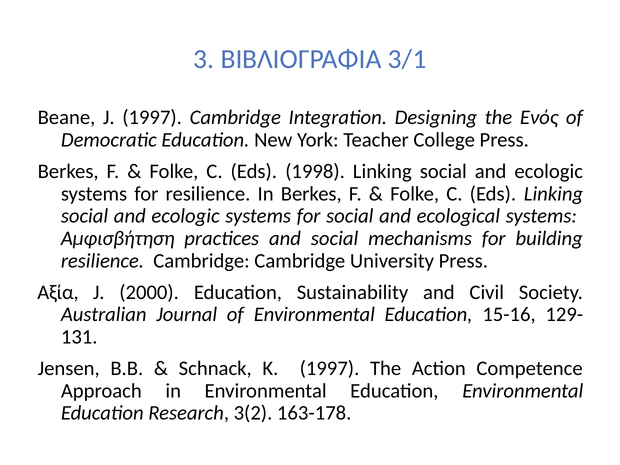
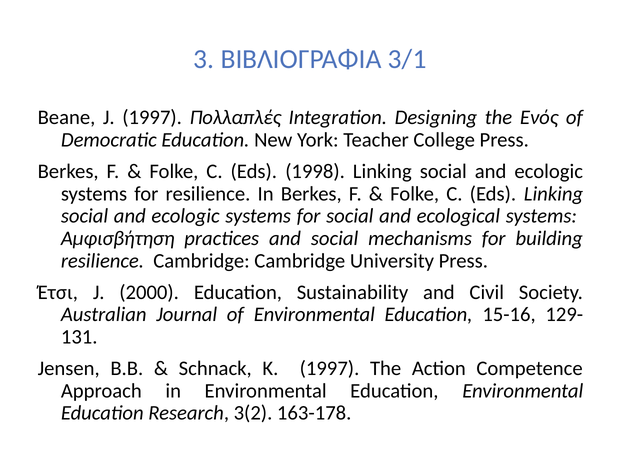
1997 Cambridge: Cambridge -> Πολλαπλές (235, 118)
Αξία: Αξία -> Έτσι (58, 292)
